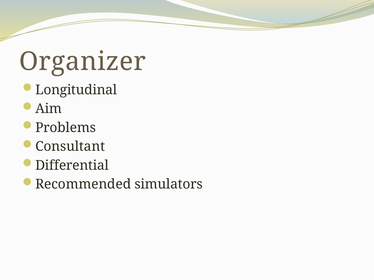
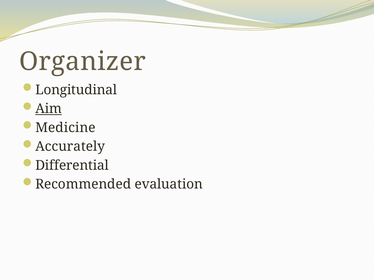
Aim underline: none -> present (49, 109)
Problems: Problems -> Medicine (65, 128)
Consultant: Consultant -> Accurately (70, 147)
simulators: simulators -> evaluation (169, 185)
